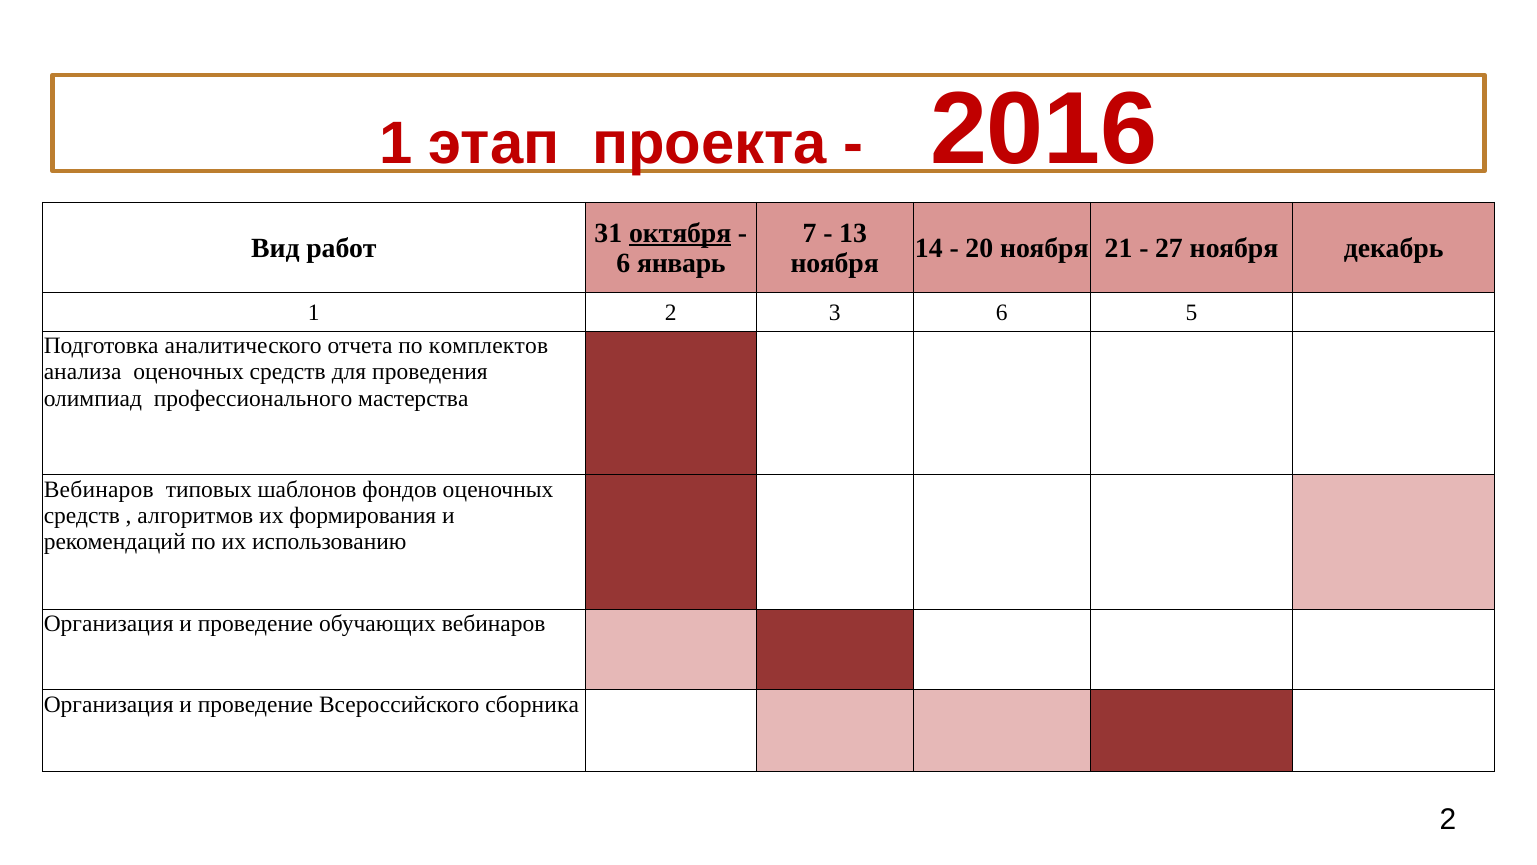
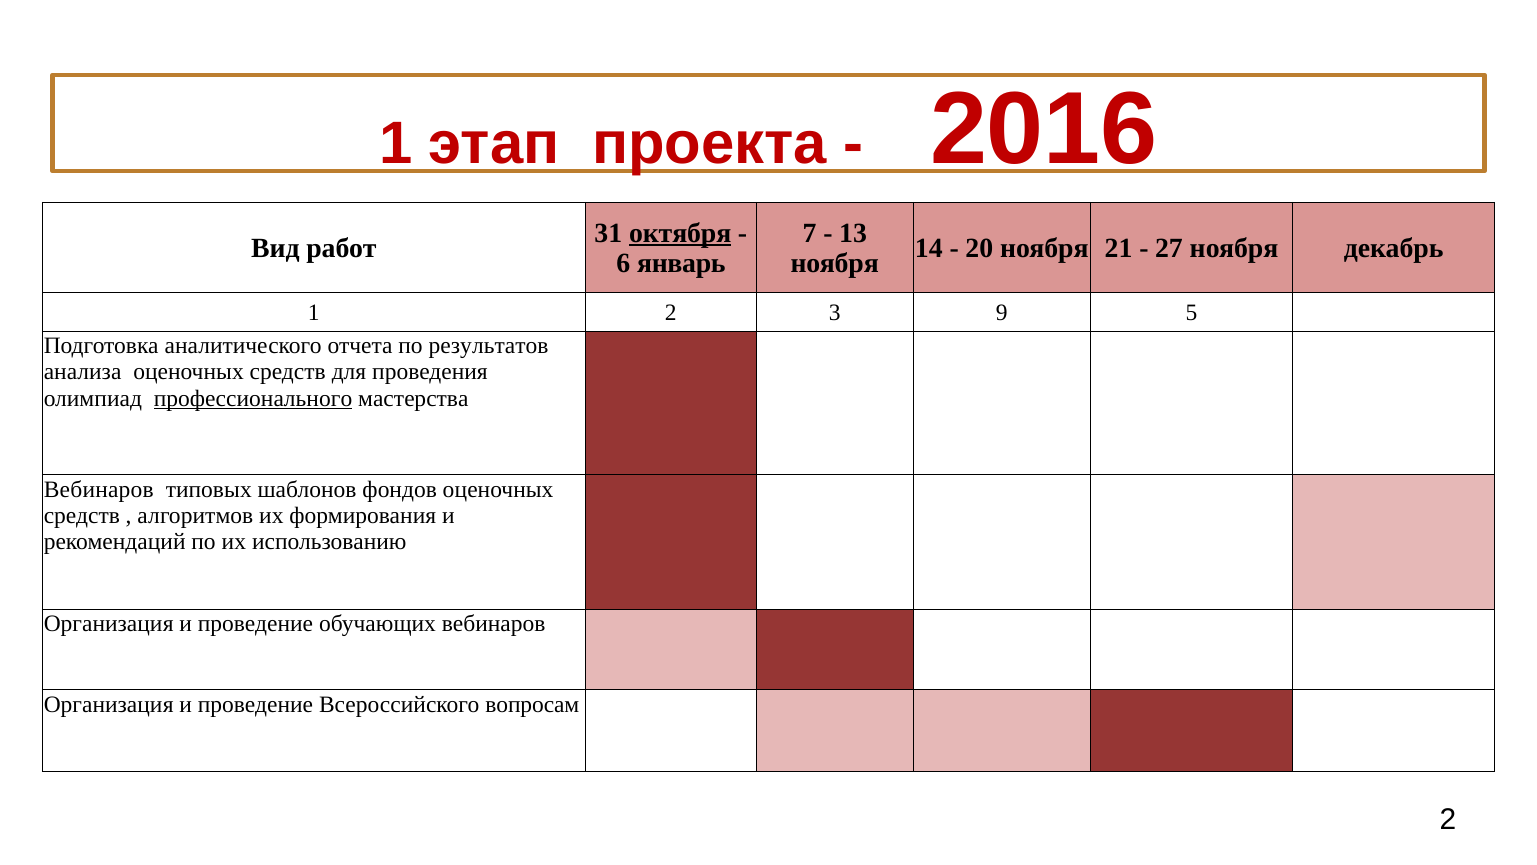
3 6: 6 -> 9 (1002, 312)
комплектов: комплектов -> результатов (489, 346)
профессионального underline: none -> present (253, 398)
сборника: сборника -> вопросам (532, 704)
